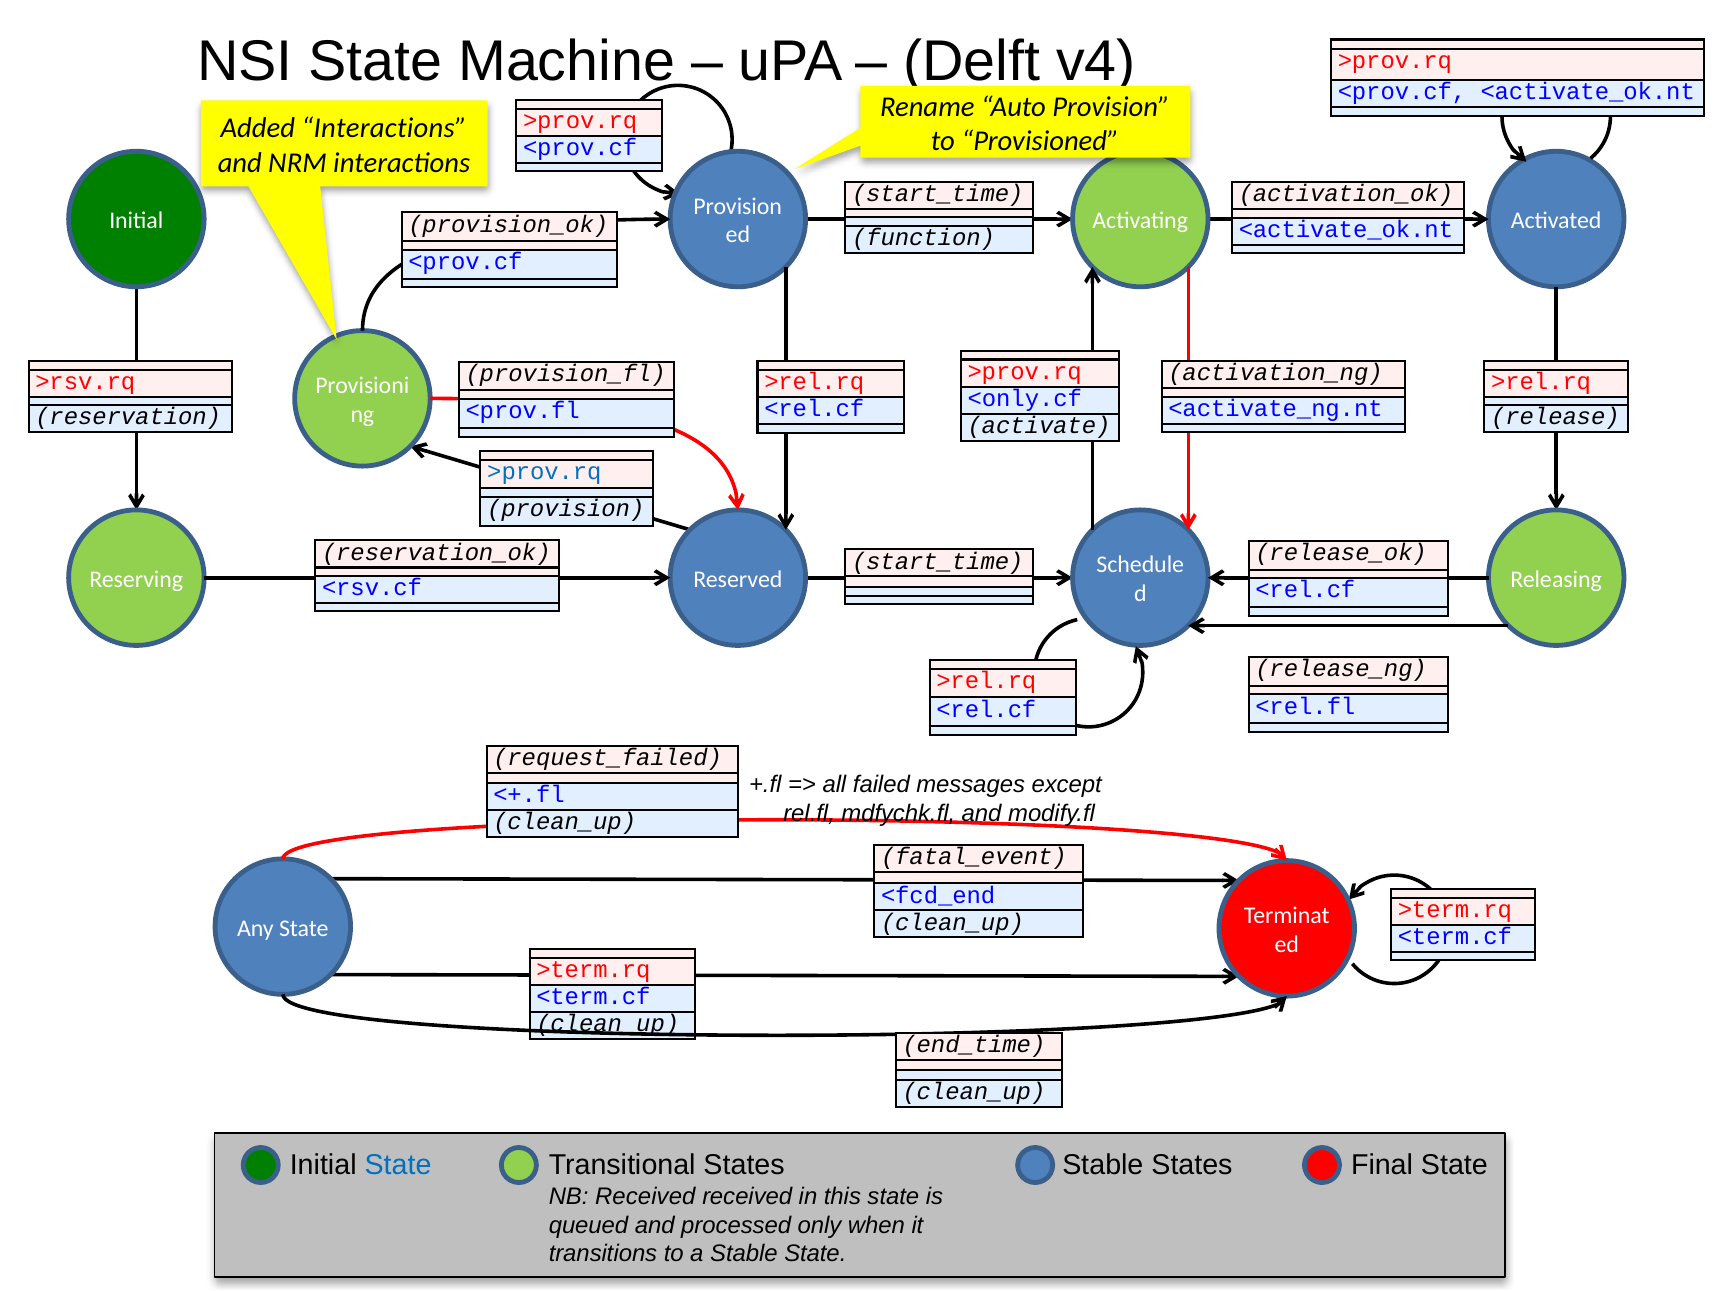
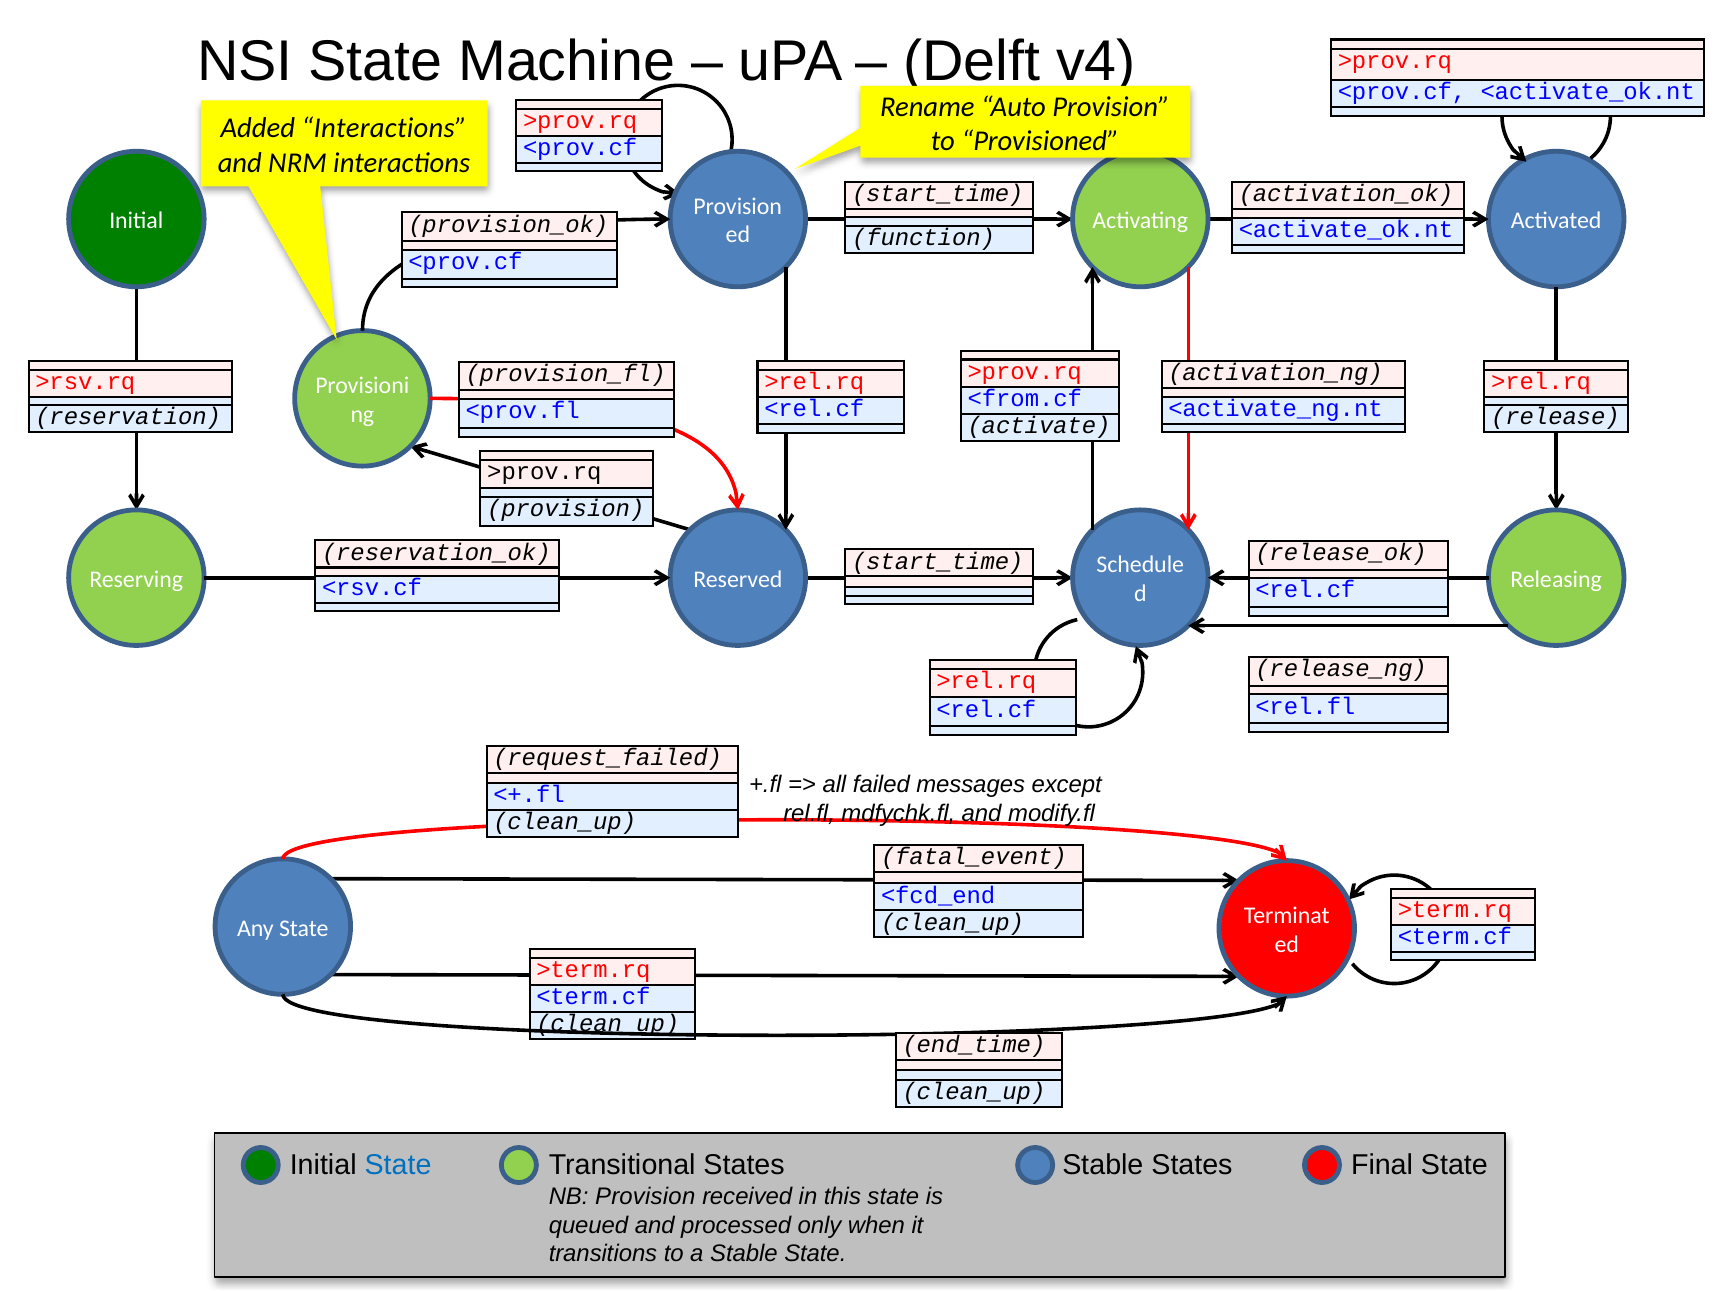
<only.cf: <only.cf -> <from.cf (1025, 398)
>prov.rq colour: blue -> black (544, 471)
NB Received: Received -> Provision (645, 1196)
